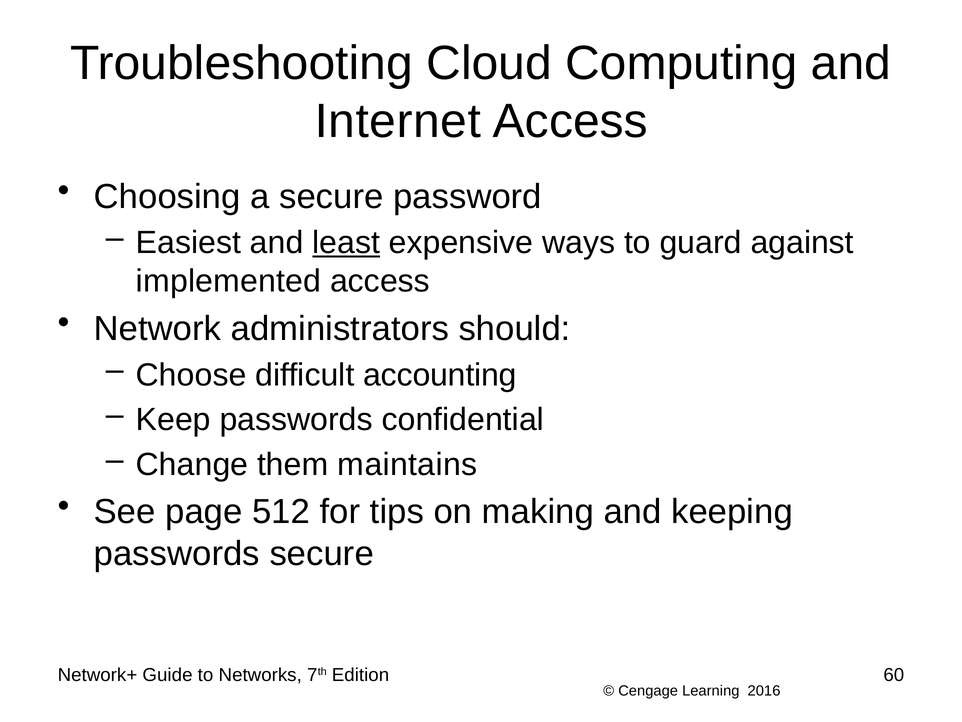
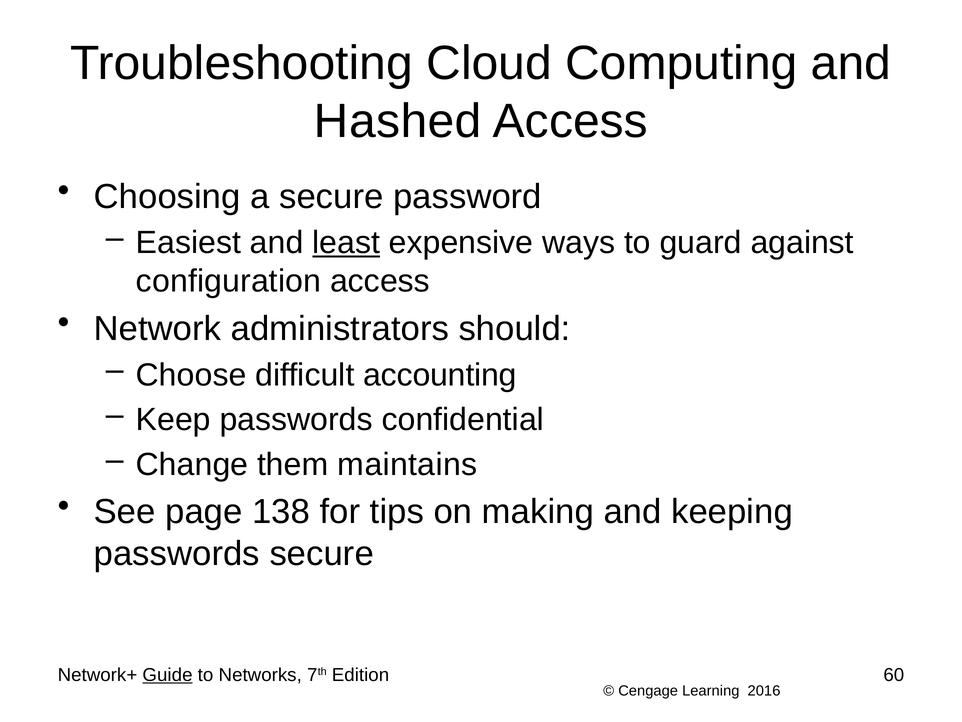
Internet: Internet -> Hashed (398, 121)
implemented: implemented -> configuration (228, 281)
512: 512 -> 138 (281, 512)
Guide underline: none -> present (167, 674)
